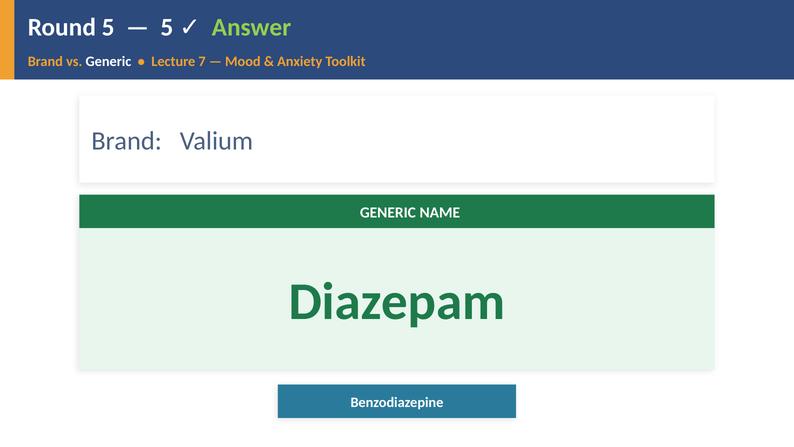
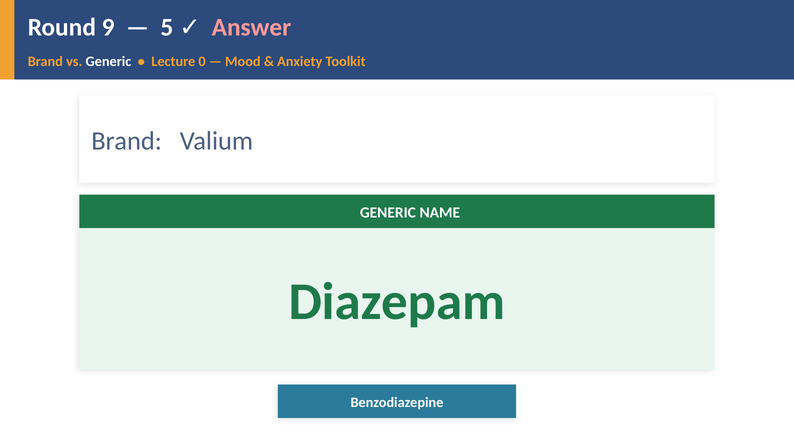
Round 5: 5 -> 9 (108, 27)
Answer colour: light green -> pink (251, 27)
7: 7 -> 0 (202, 61)
